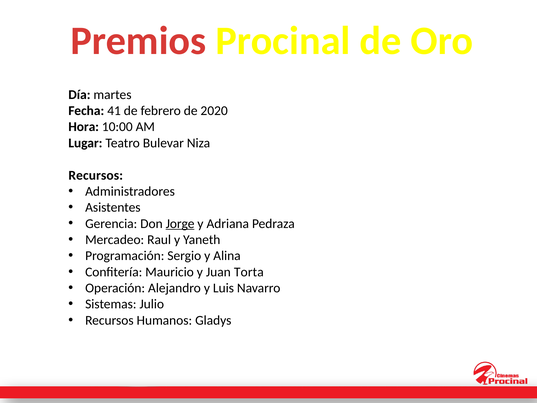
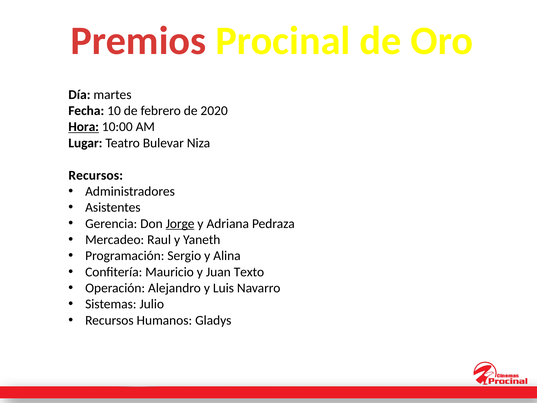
41: 41 -> 10 (114, 111)
Hora underline: none -> present (84, 127)
Torta: Torta -> Texto (249, 272)
